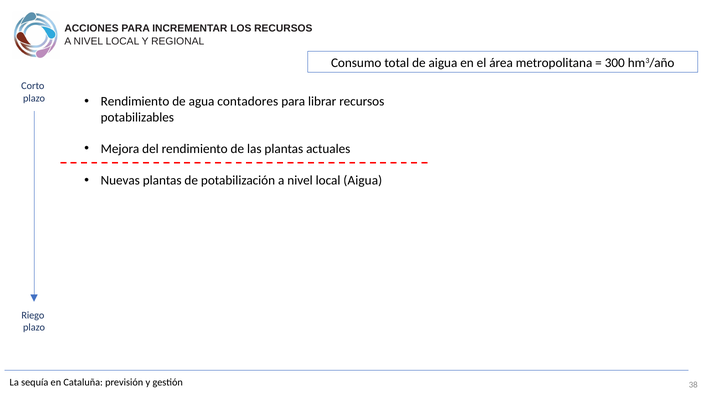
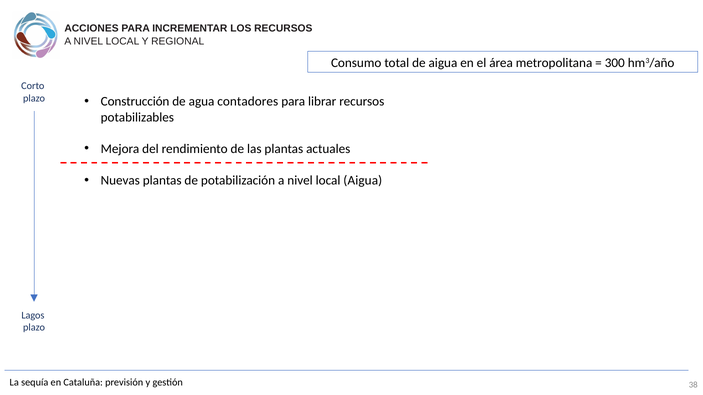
Rendimiento: Rendimiento -> Construcción (135, 101)
Riego: Riego -> Lagos (33, 316)
